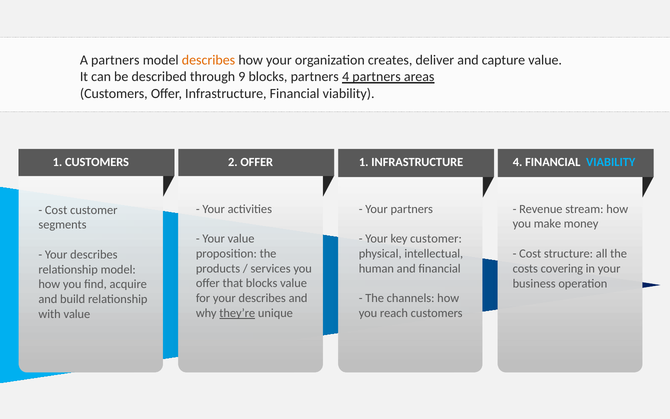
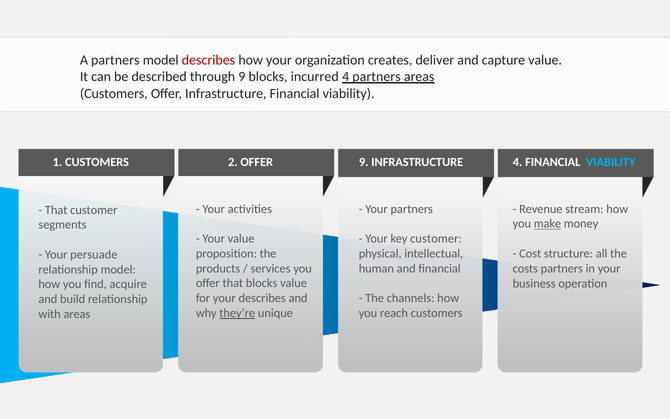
describes colour: orange -> red (209, 60)
blocks partners: partners -> incurred (315, 77)
OFFER 1: 1 -> 9 (364, 162)
Cost: Cost -> That (56, 210)
make underline: none -> present (547, 224)
describes: describes -> persuade (94, 254)
costs covering: covering -> partners (562, 268)
with value: value -> areas (77, 314)
